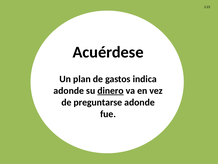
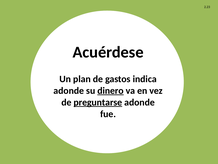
preguntarse underline: none -> present (98, 102)
